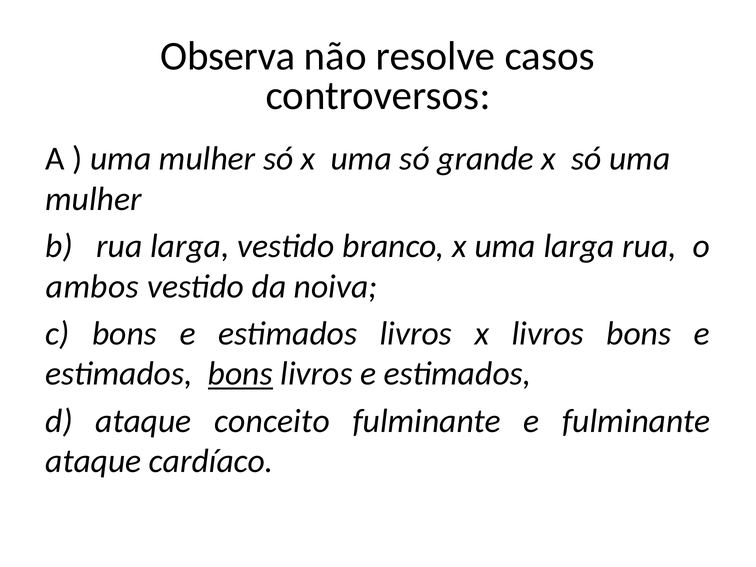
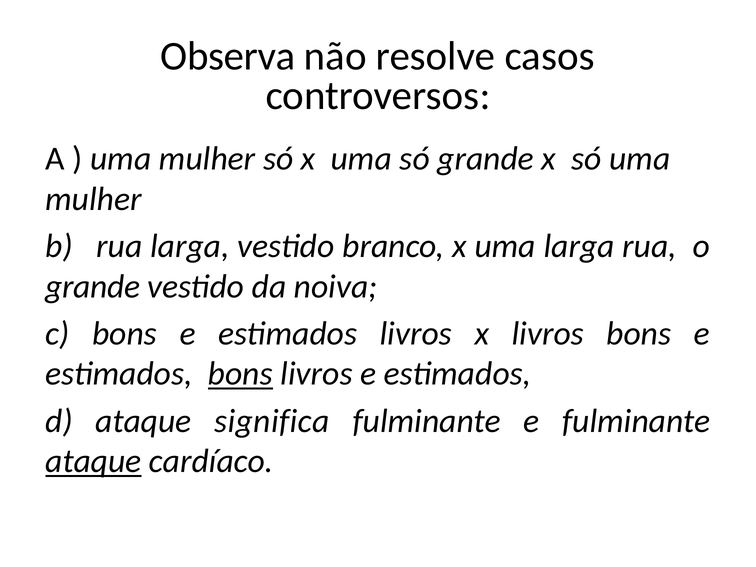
ambos: ambos -> grande (93, 286)
conceito: conceito -> significa (272, 421)
ataque underline: none -> present (93, 461)
